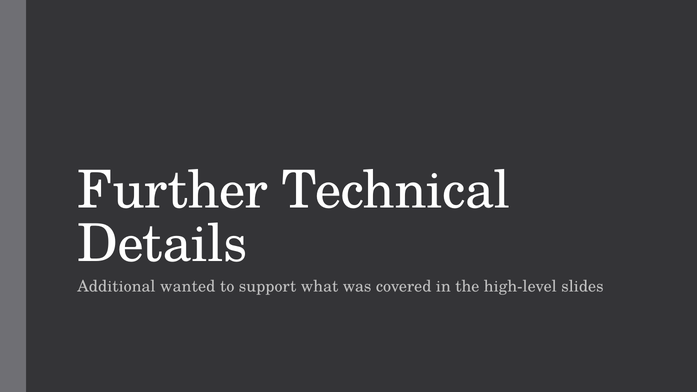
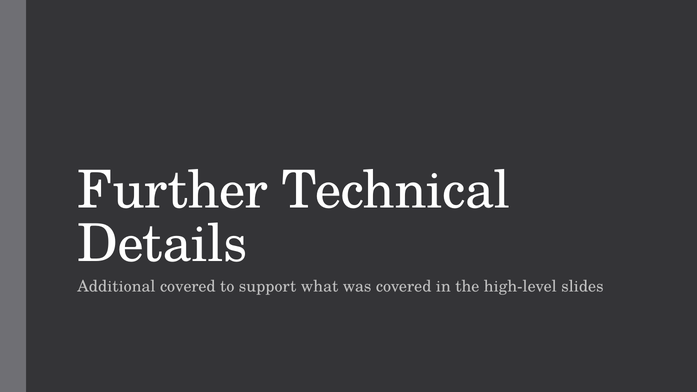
Additional wanted: wanted -> covered (188, 286)
